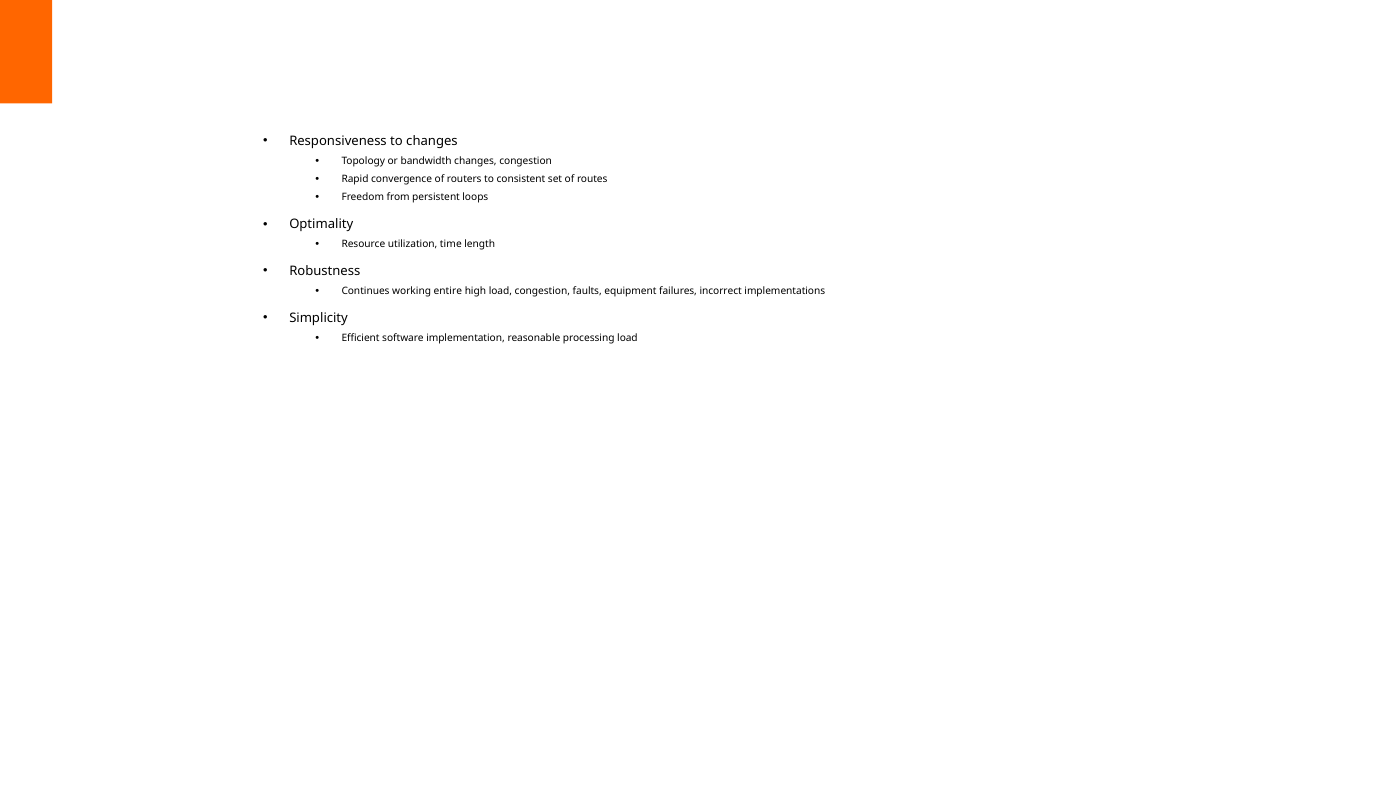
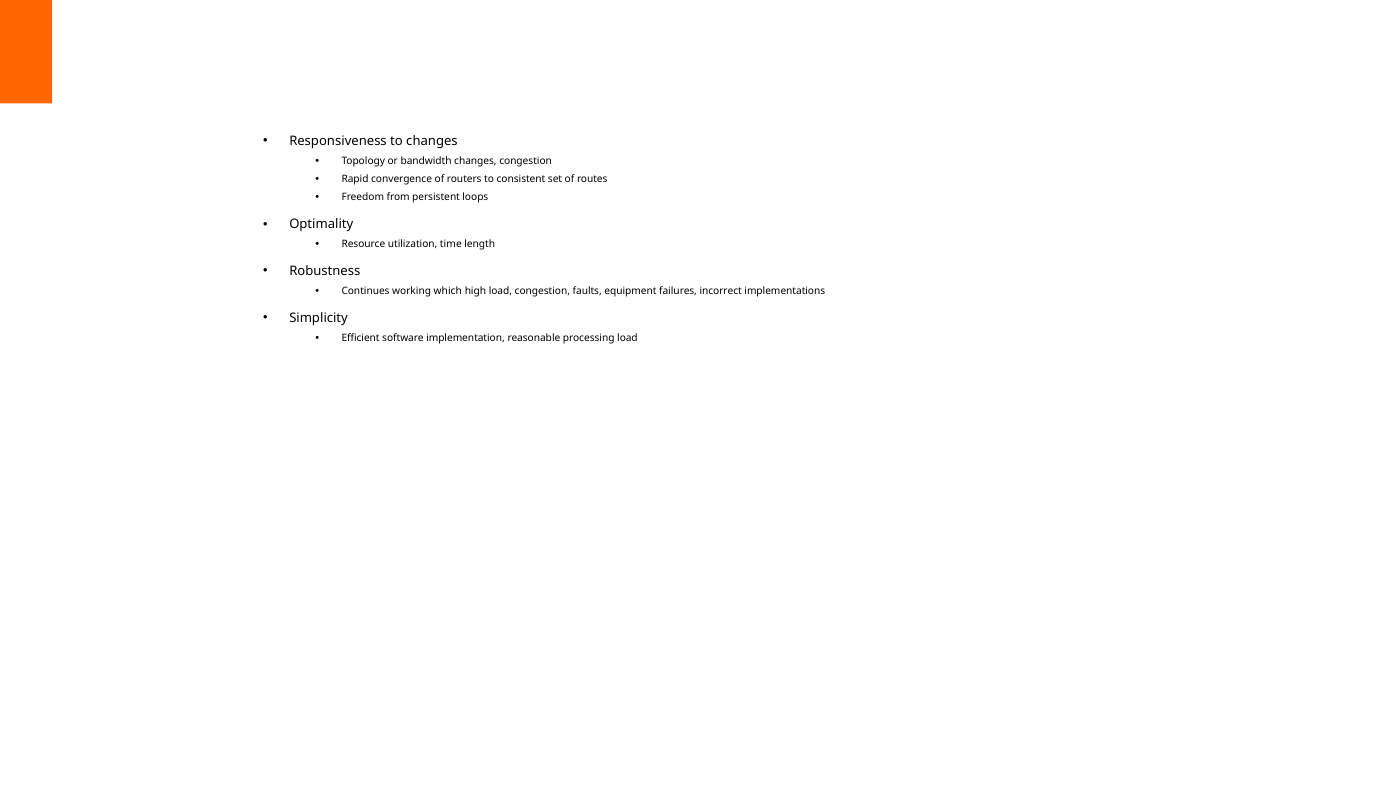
entire: entire -> which (448, 291)
